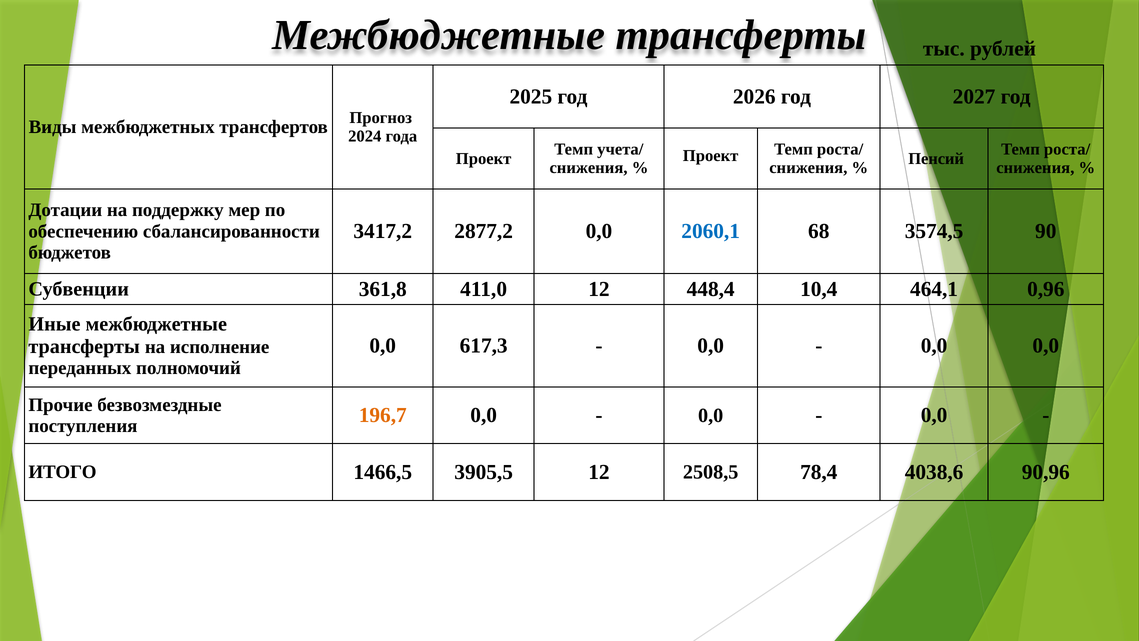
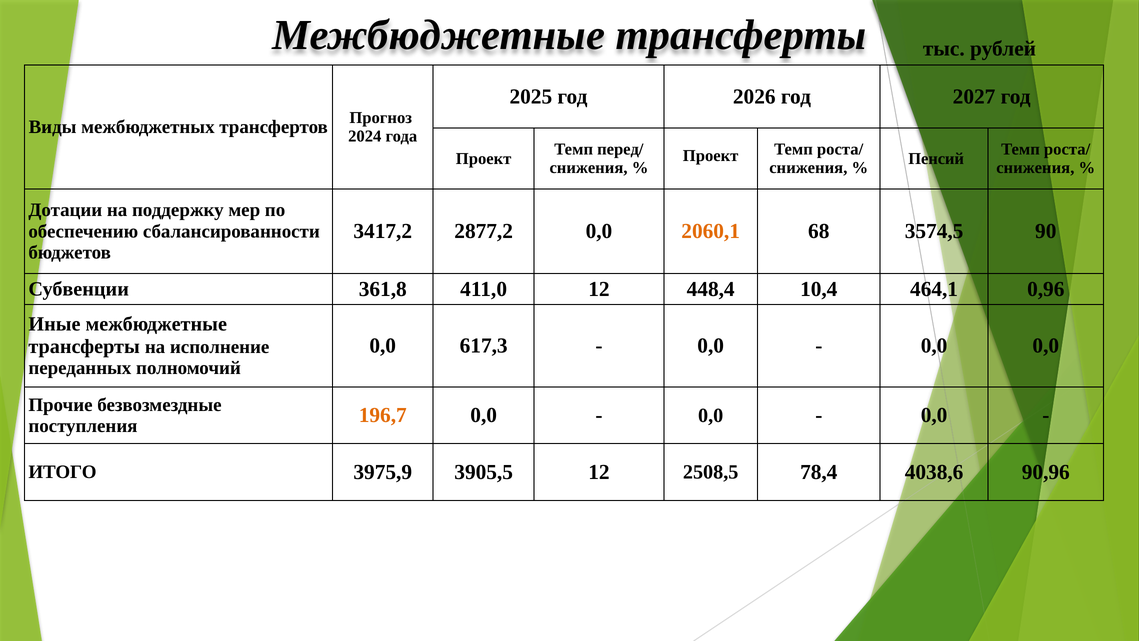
учета/: учета/ -> перед/ (620, 149)
2060,1 colour: blue -> orange (711, 231)
1466,5: 1466,5 -> 3975,9 (383, 472)
